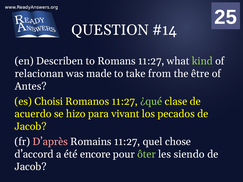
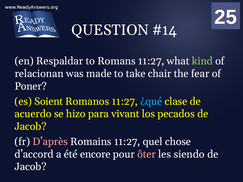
Describen: Describen -> Respaldar (60, 61)
from: from -> chair (160, 74)
être: être -> fear (200, 74)
Antes: Antes -> Poner (31, 86)
Choisi: Choisi -> Soient (49, 102)
¿qué colour: light green -> light blue (151, 102)
ôter colour: light green -> pink (147, 154)
